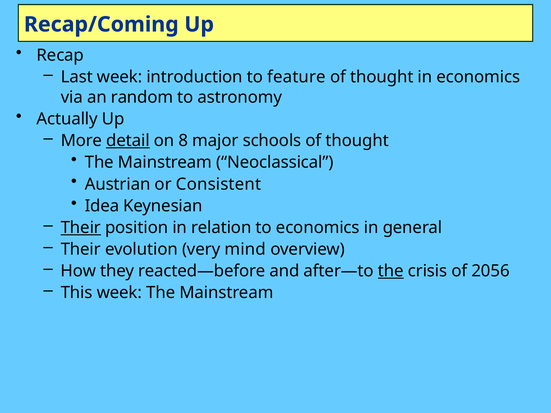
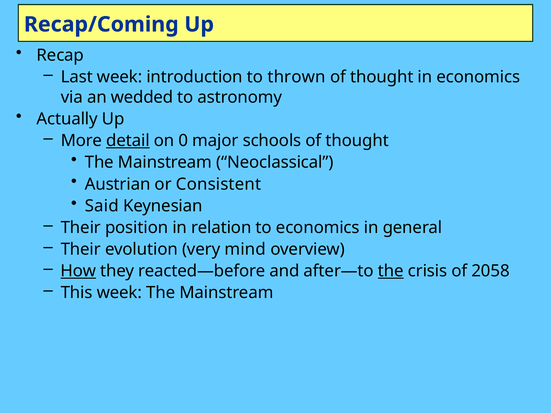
feature: feature -> thrown (297, 77)
random: random -> wedded (142, 97)
8: 8 -> 0 (183, 141)
Idea: Idea -> Said (102, 206)
Their underline: present -> none (81, 228)
How underline: none -> present (78, 271)
2056: 2056 -> 2058 (491, 271)
